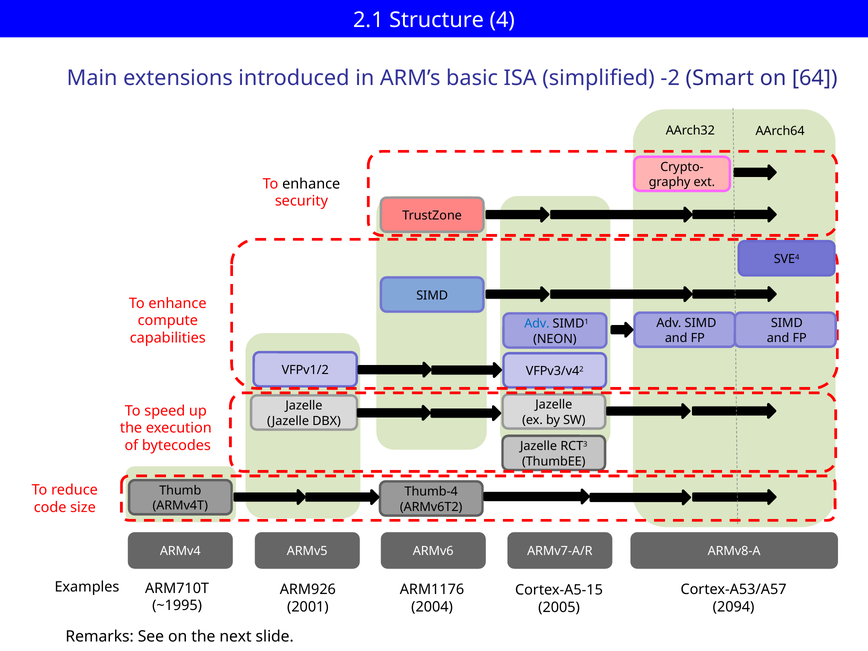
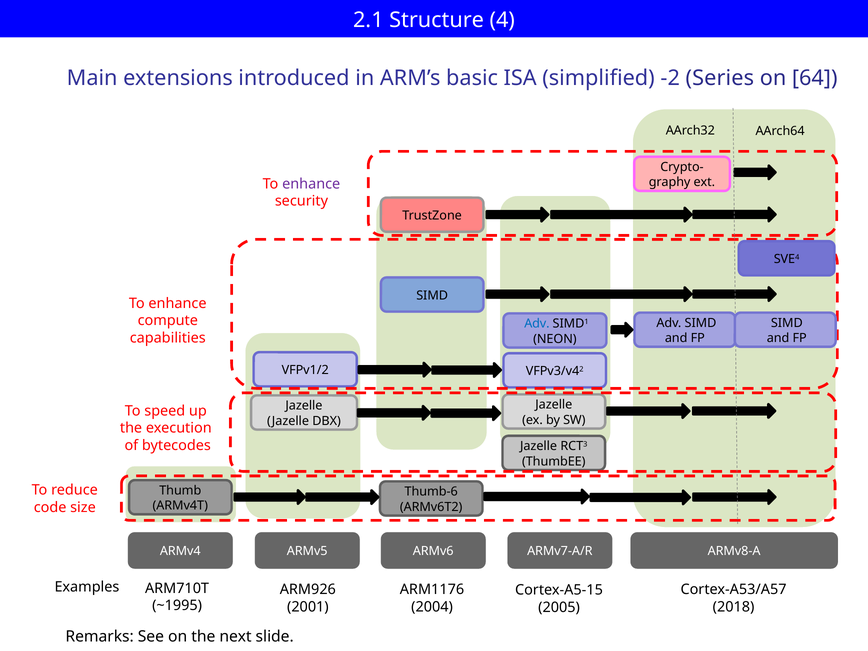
Smart: Smart -> Series (720, 78)
enhance colour: black -> purple (311, 184)
Thumb-4: Thumb-4 -> Thumb-6 (431, 492)
2094: 2094 -> 2018 (734, 607)
